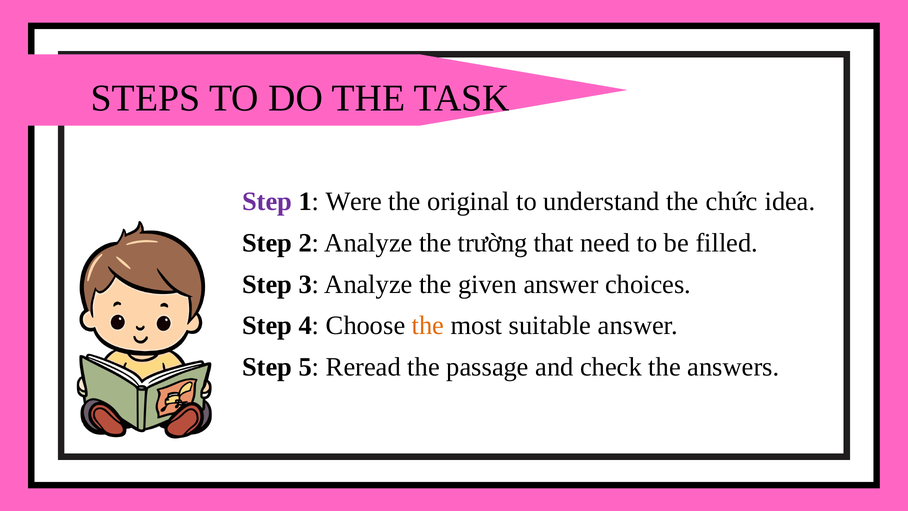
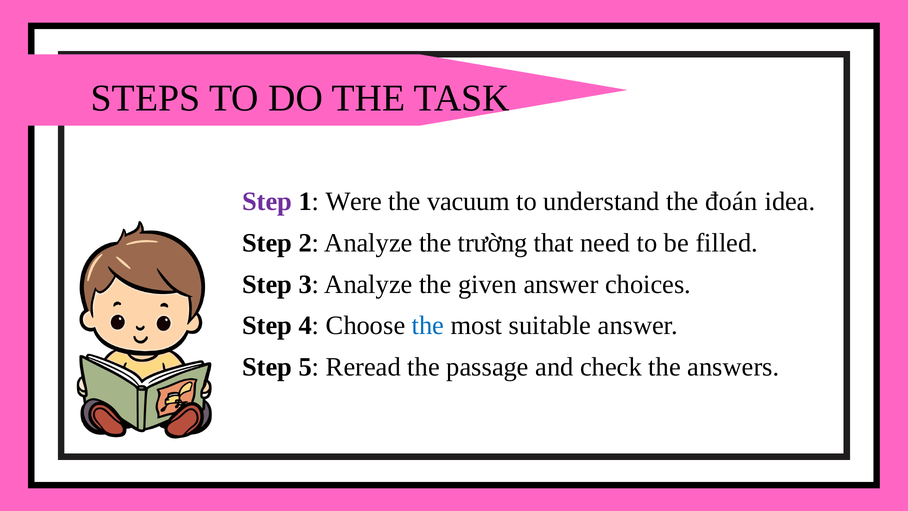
original: original -> vacuum (469, 202)
chức: chức -> đoán (731, 202)
the colour: orange -> blue (428, 326)
